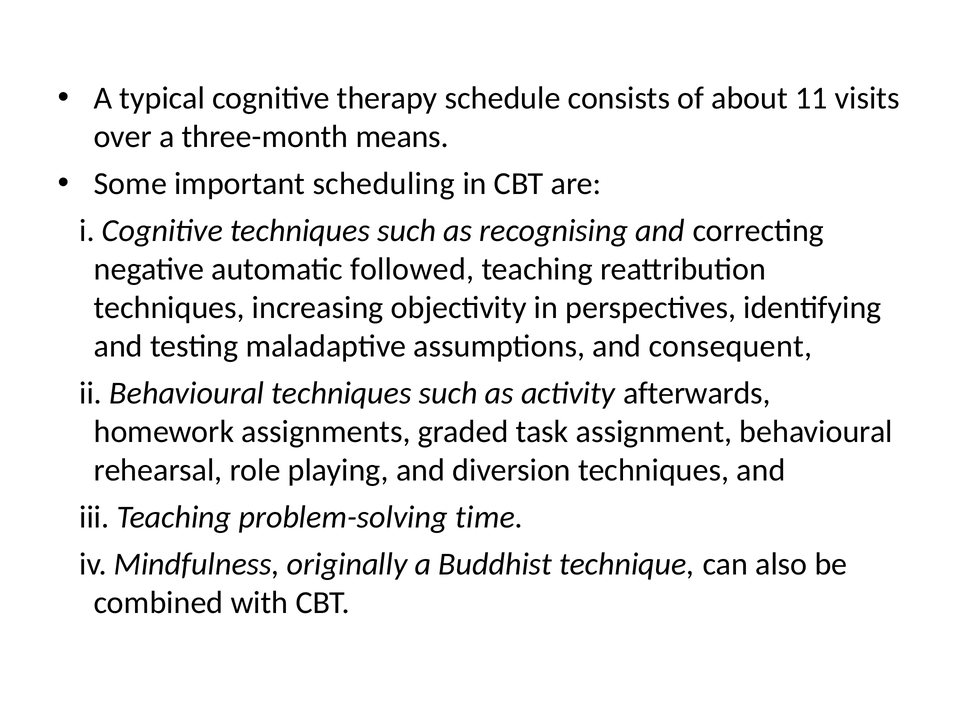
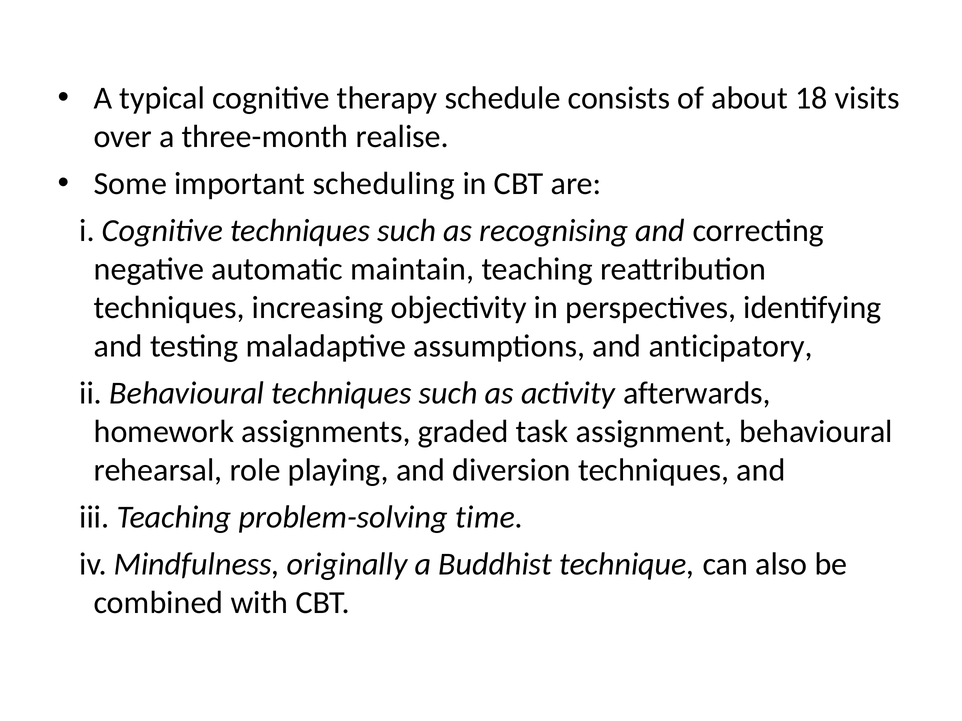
11: 11 -> 18 (811, 98)
means: means -> realise (402, 137)
followed: followed -> maintain (412, 269)
consequent: consequent -> anticipatory (731, 346)
